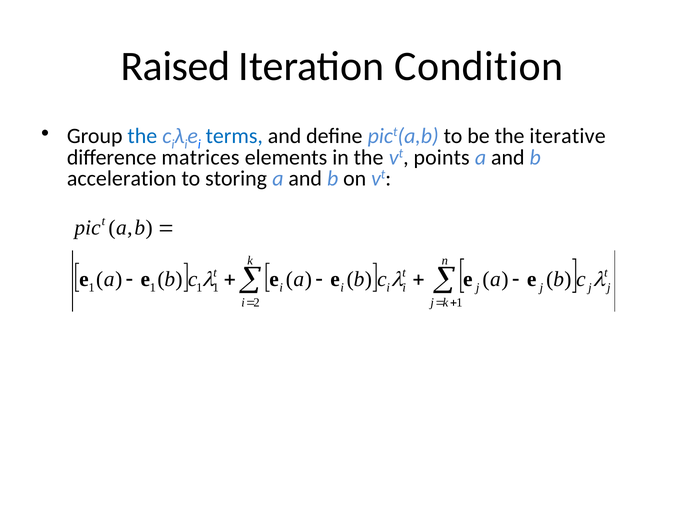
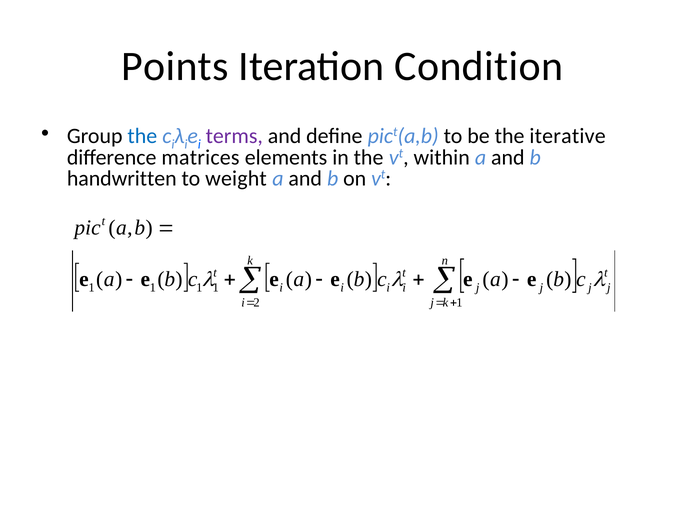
Raised: Raised -> Points (175, 66)
terms colour: blue -> purple (234, 136)
points: points -> within (442, 157)
acceleration: acceleration -> handwritten (122, 178)
storing: storing -> weight (236, 178)
